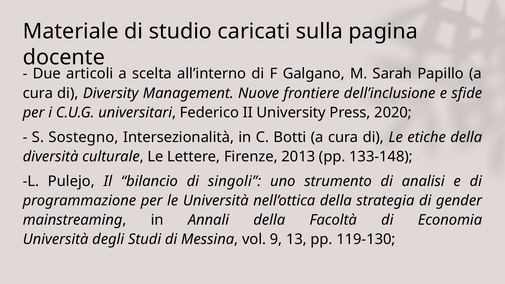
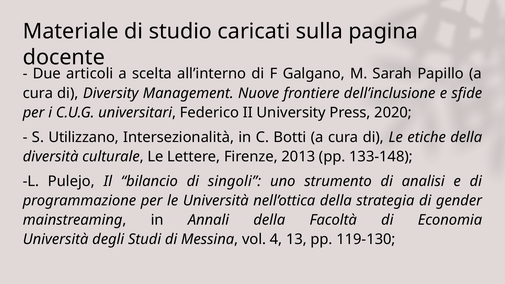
Sostegno: Sostegno -> Utilizzano (84, 137)
9: 9 -> 4 (276, 240)
